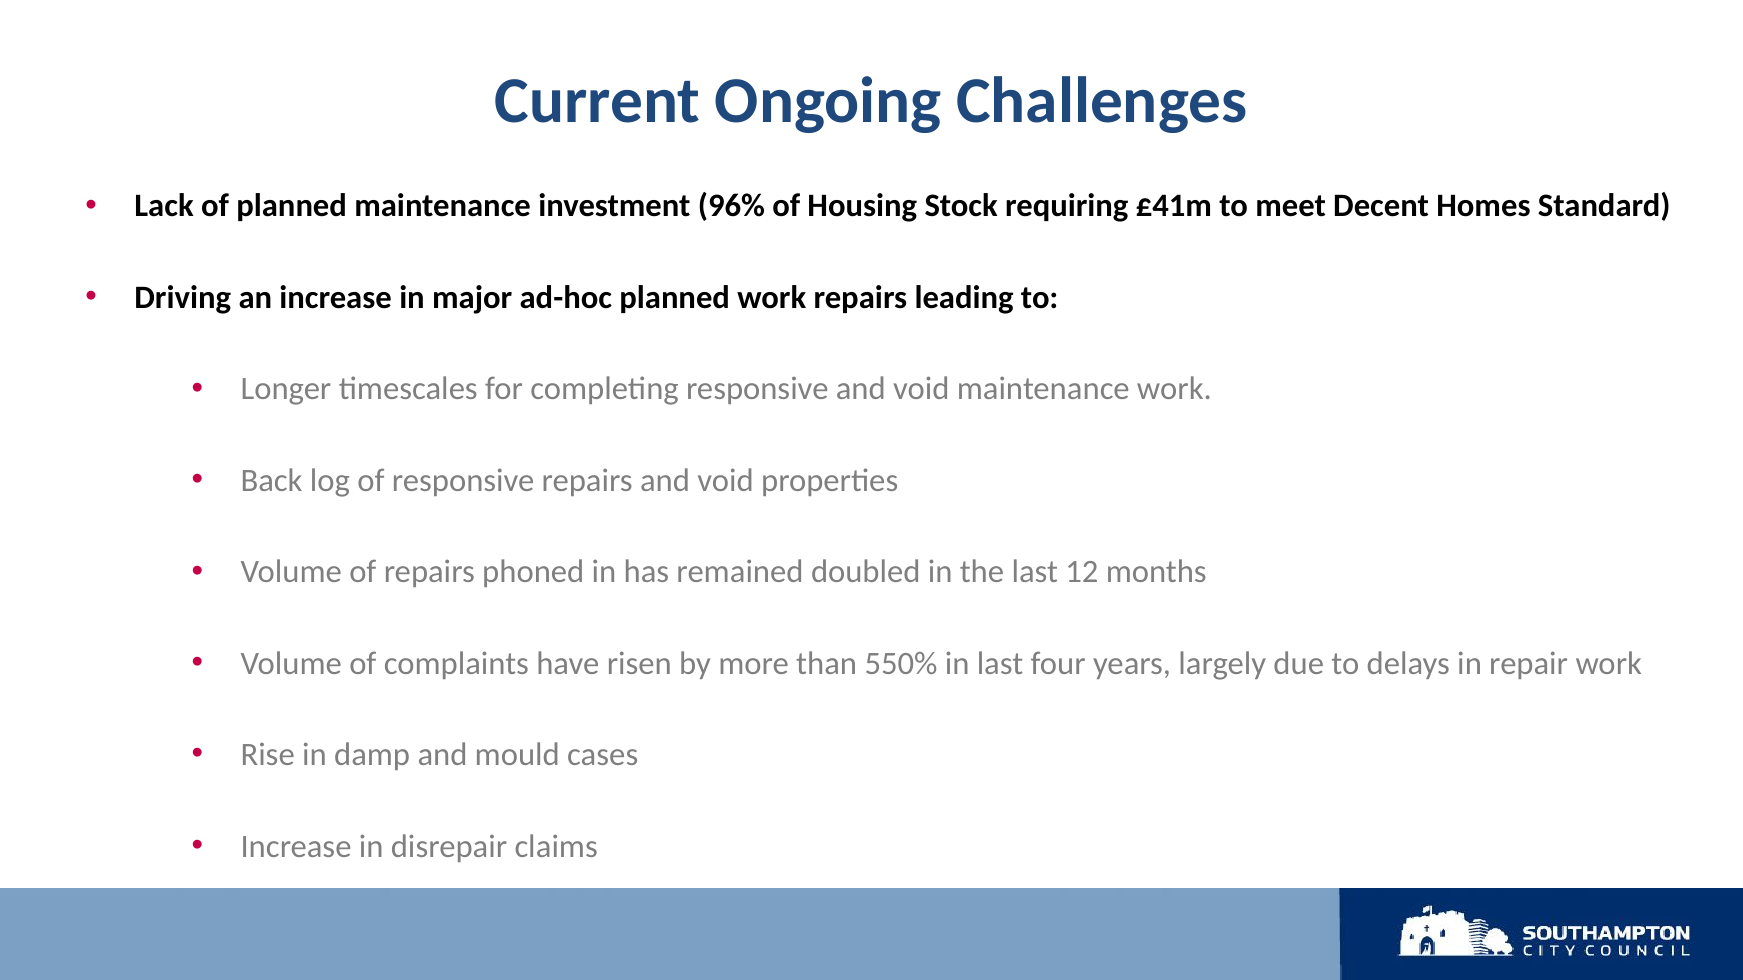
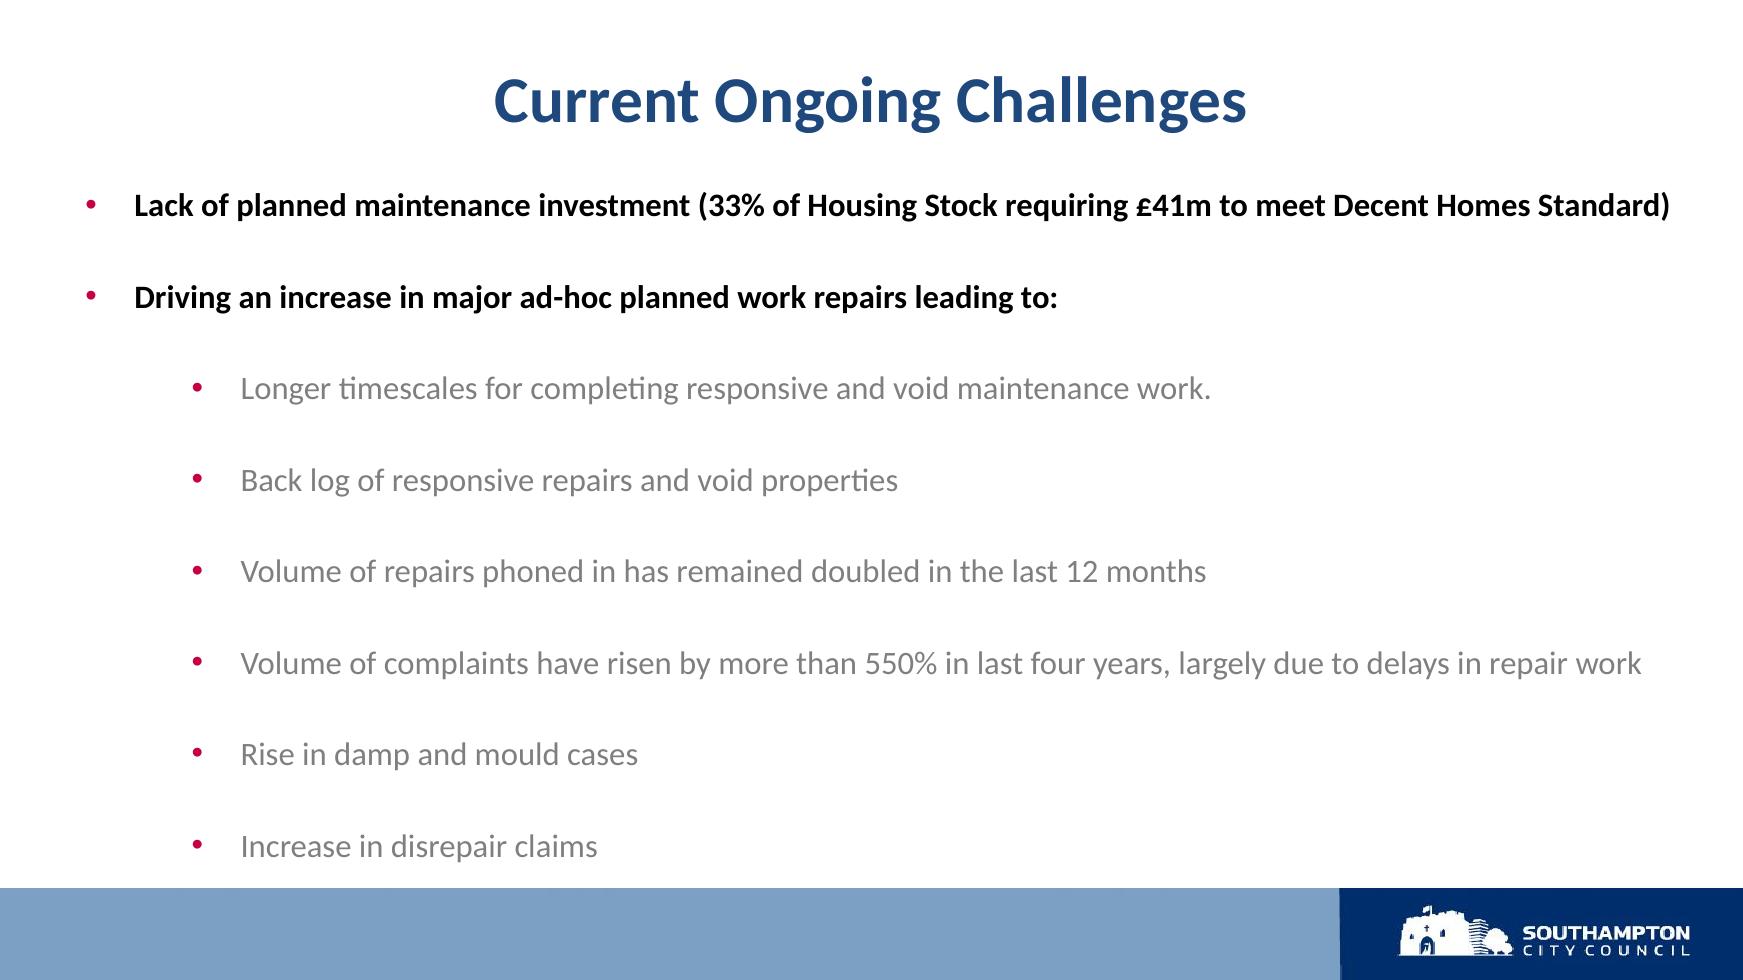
96%: 96% -> 33% (731, 206)
